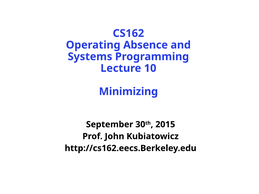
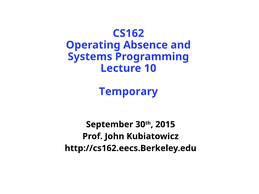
Minimizing: Minimizing -> Temporary (128, 92)
